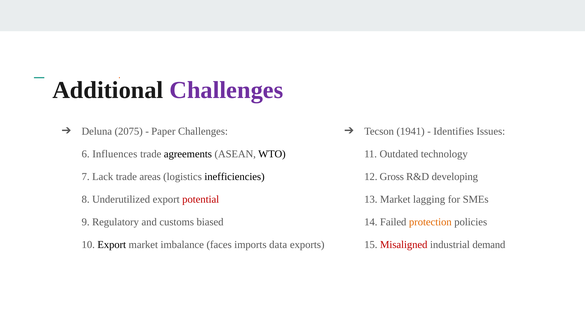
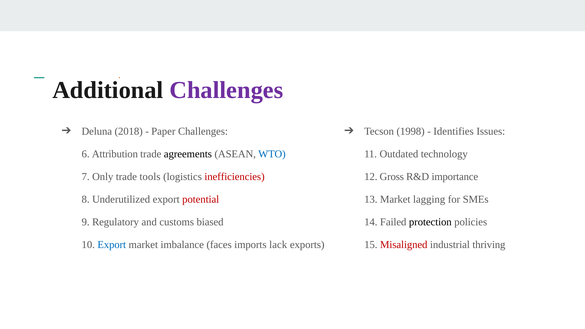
2075: 2075 -> 2018 (129, 131)
1941: 1941 -> 1998 (411, 131)
Influences: Influences -> Attribution (115, 154)
WTO colour: black -> blue (272, 154)
Lack: Lack -> Only (103, 177)
areas: areas -> tools (150, 177)
inefficiencies colour: black -> red (235, 177)
developing: developing -> importance (455, 177)
protection colour: orange -> black (430, 222)
Export colour: black -> blue (112, 245)
data: data -> lack (278, 245)
demand: demand -> thriving (489, 245)
